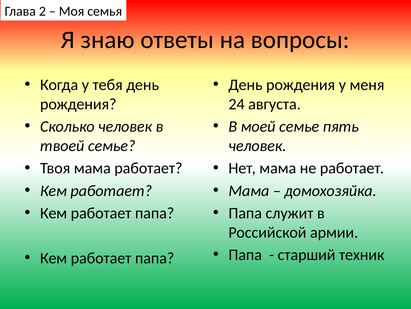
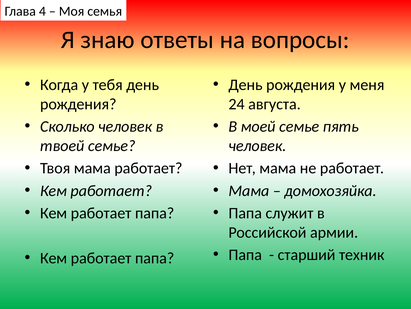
2: 2 -> 4 (42, 11)
